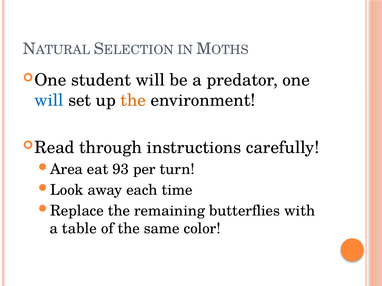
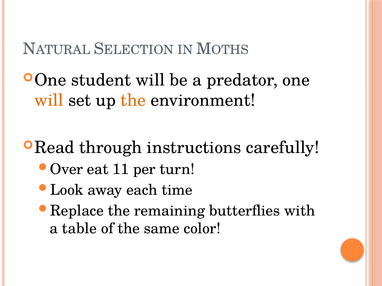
will colour: blue -> orange (49, 101)
Area: Area -> Over (67, 170)
93: 93 -> 11 (121, 170)
